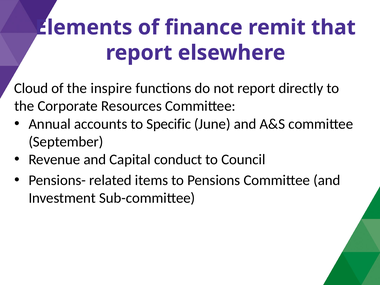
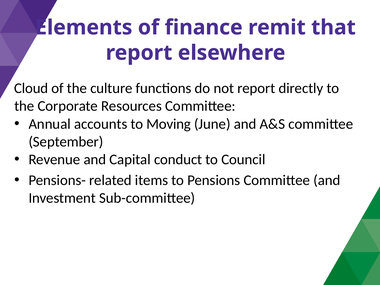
inspire: inspire -> culture (111, 88)
Specific: Specific -> Moving (169, 124)
